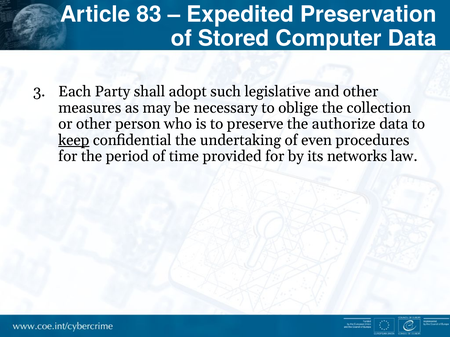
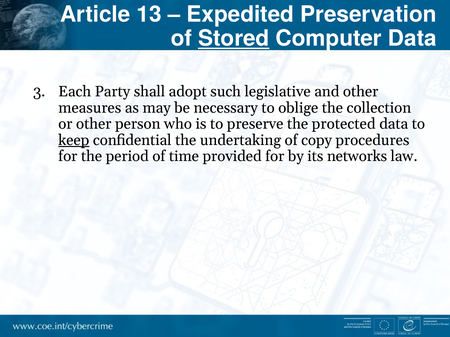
83: 83 -> 13 (149, 14)
Stored underline: none -> present (234, 39)
authorize: authorize -> protected (344, 124)
even: even -> copy (317, 140)
